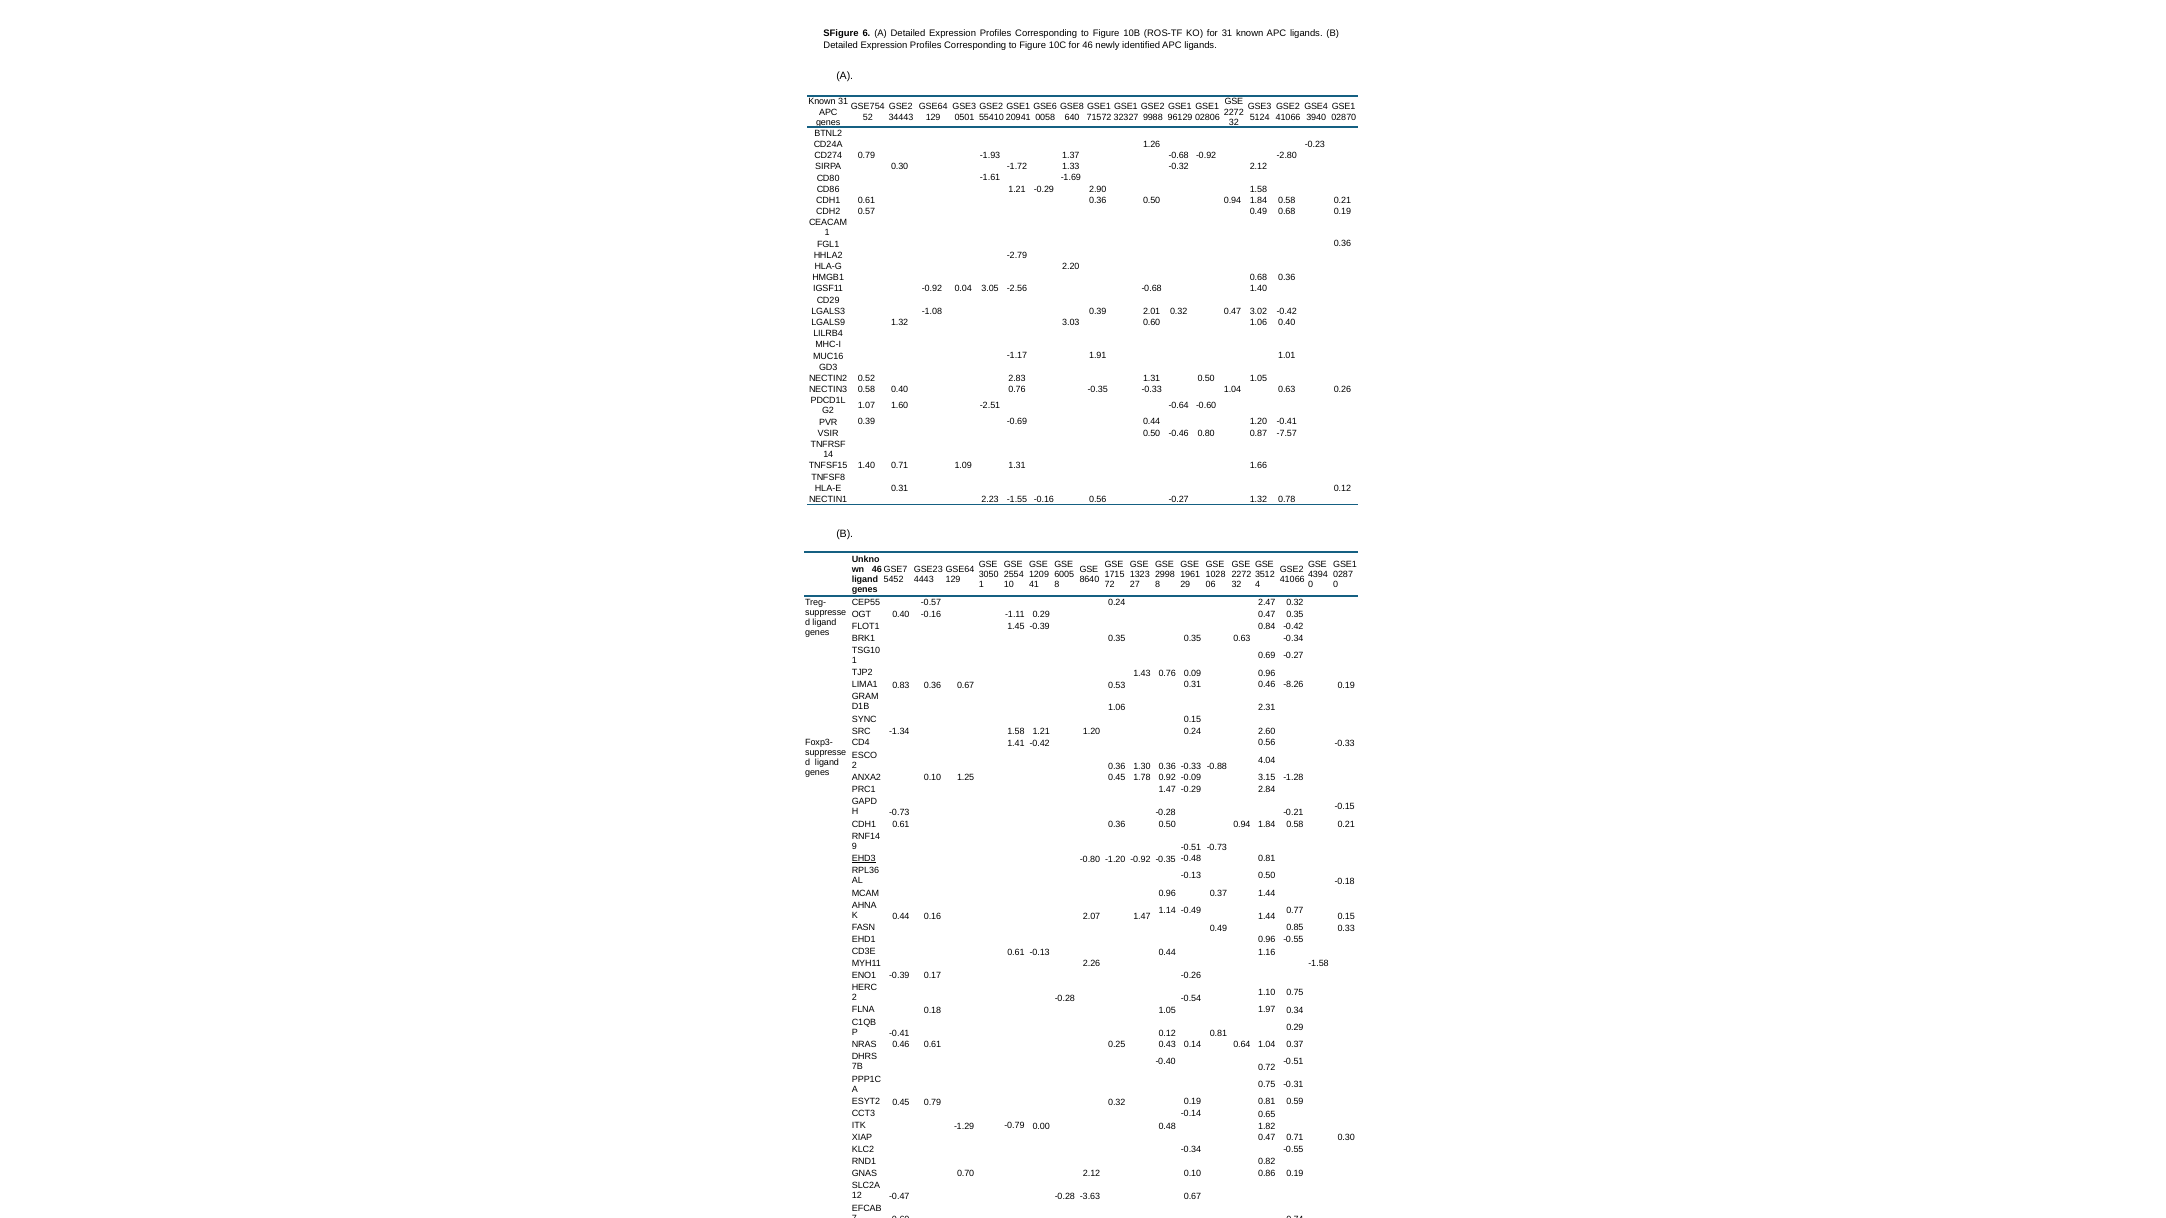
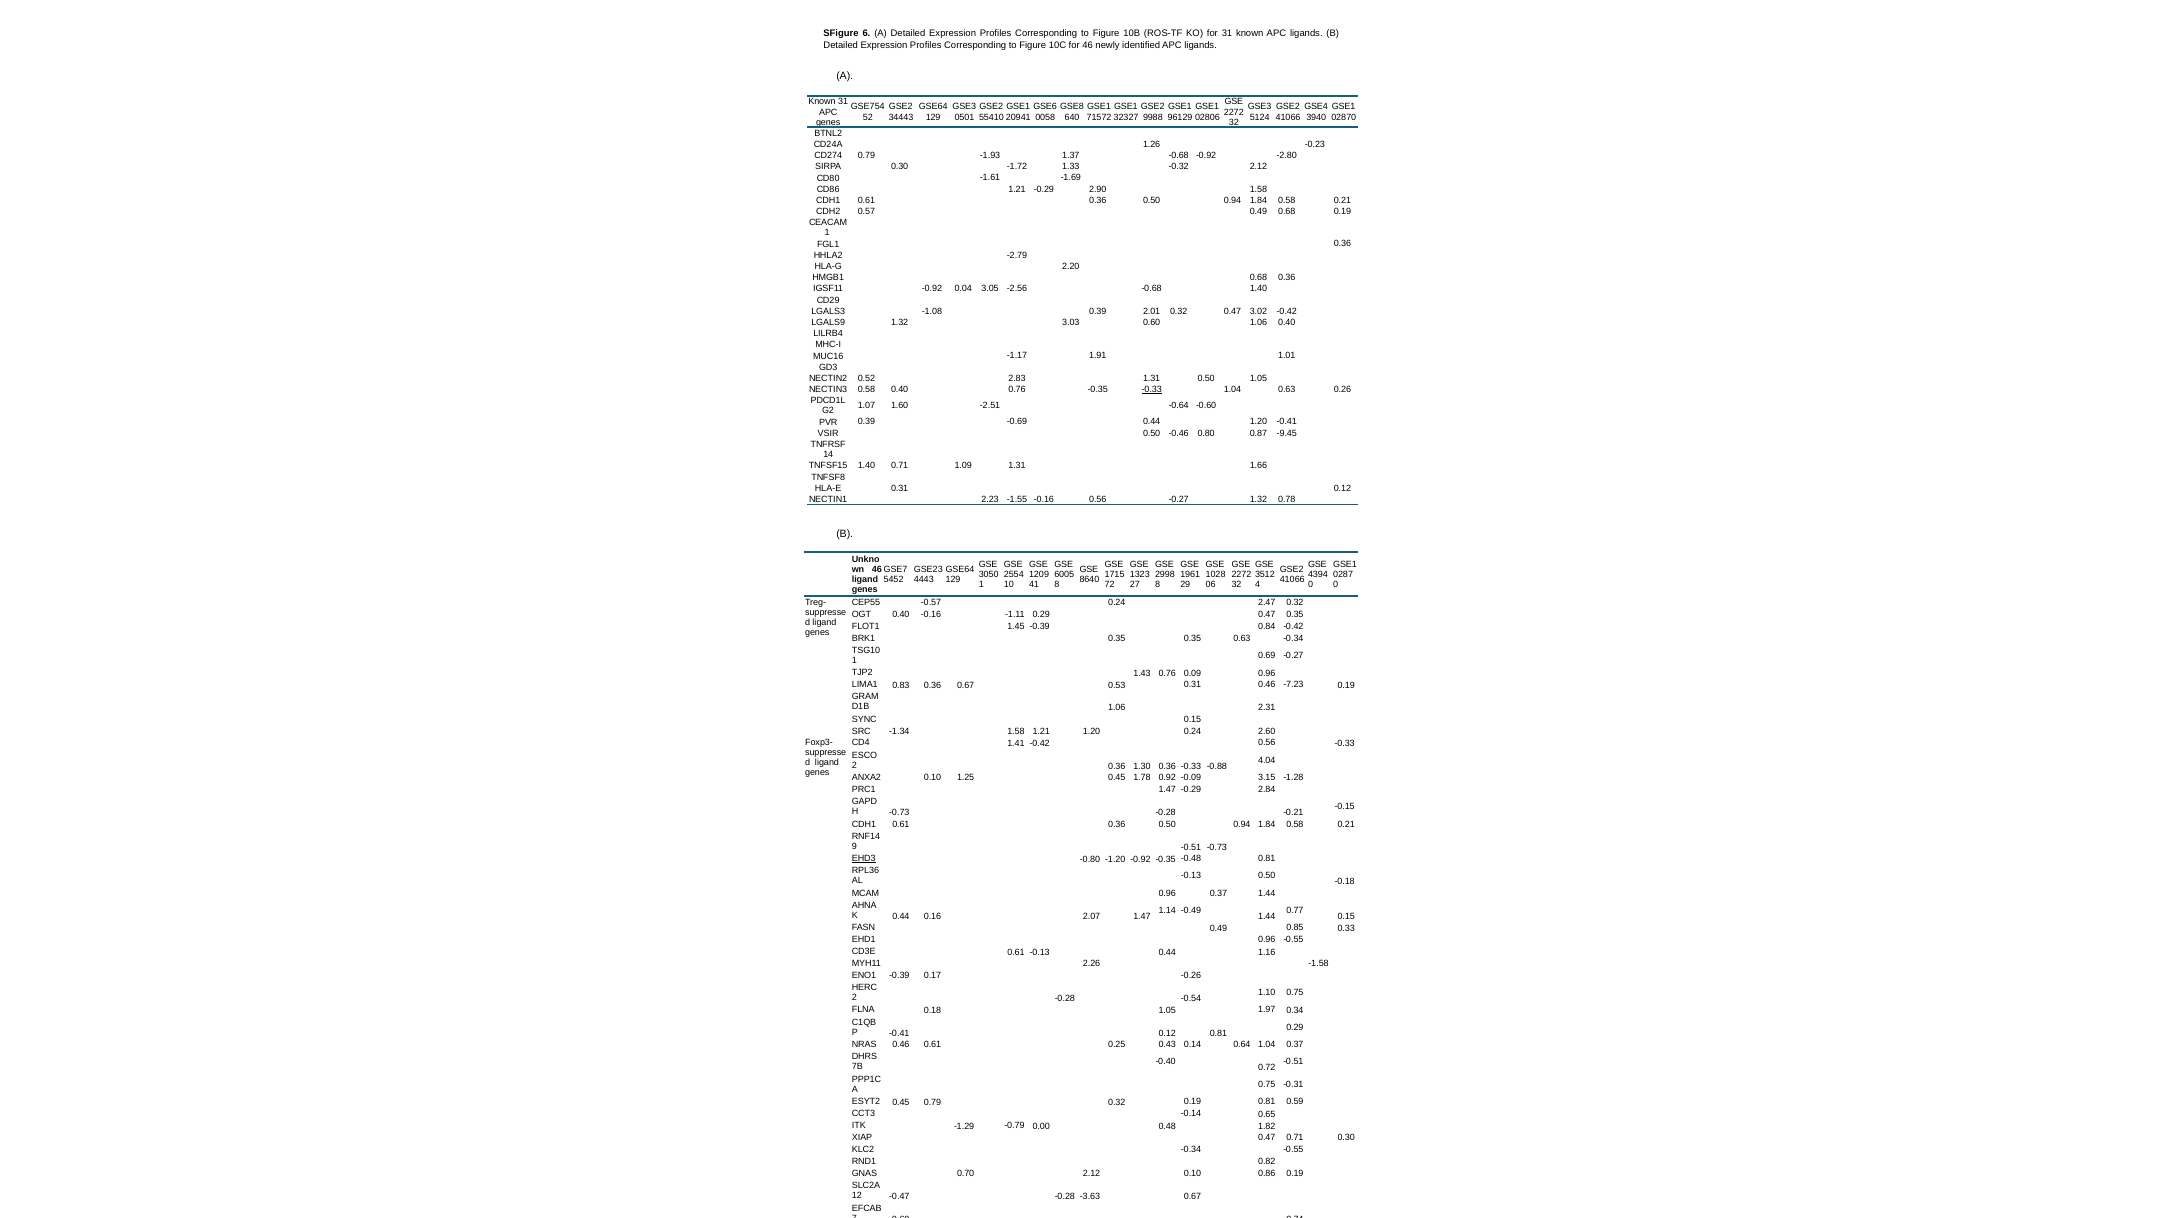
-0.33 underline: none -> present (1152, 390)
-7.57: -7.57 -> -9.45 (1287, 433)
-8.26: -8.26 -> -7.23 (1293, 685)
